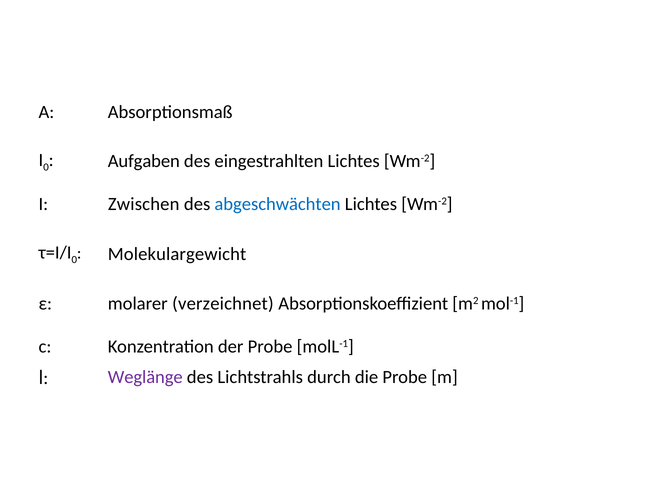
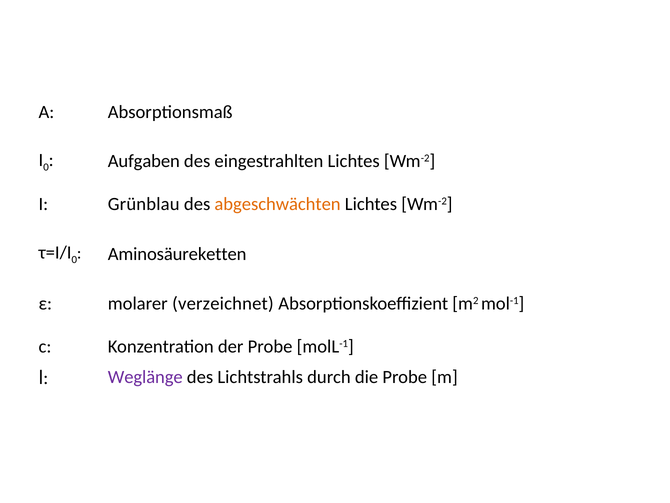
Zwischen: Zwischen -> Grünblau (144, 204)
abgeschwächten colour: blue -> orange (278, 204)
Molekulargewicht: Molekulargewicht -> Aminosäureketten (177, 254)
